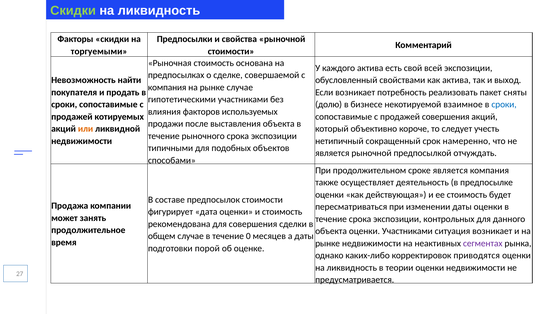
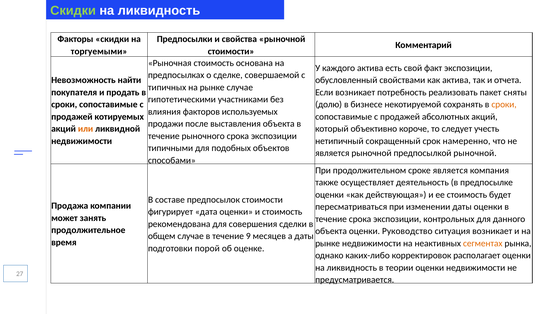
всей: всей -> факт (433, 68)
выход: выход -> отчета (508, 80)
компания: компания -> типичных (167, 87)
взаимное: взаимное -> сохранять (463, 104)
сроки colour: blue -> orange (504, 104)
продажей совершения: совершения -> абсолютных (446, 116)
предпосылкой отчуждать: отчуждать -> рыночной (475, 153)
оценки Участниками: Участниками -> Руководство (407, 231)
0: 0 -> 9 (248, 236)
сегментах colour: purple -> orange (483, 243)
приводятся: приводятся -> располагает (477, 255)
